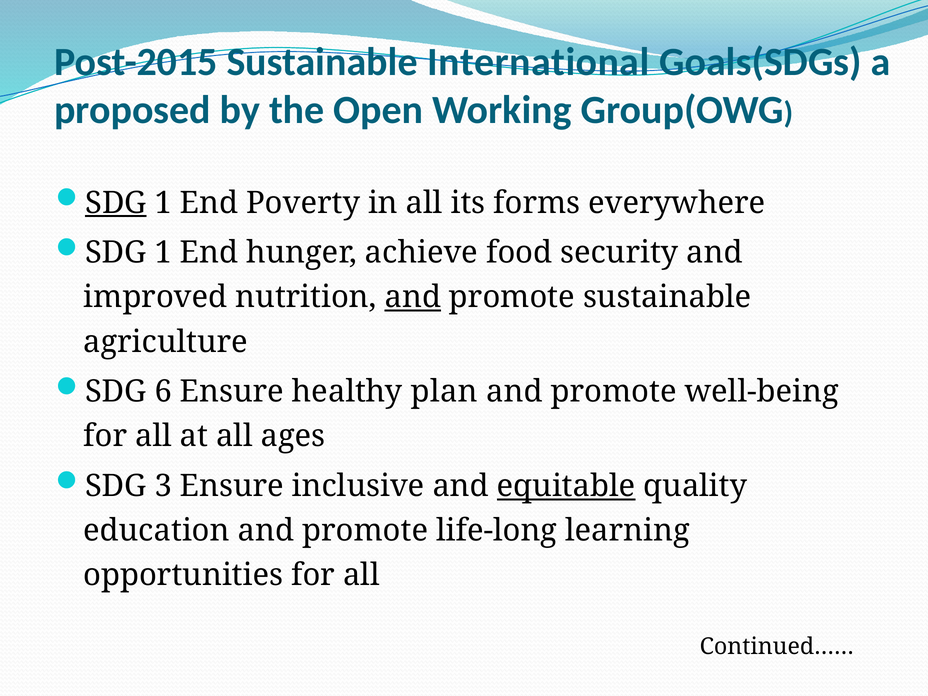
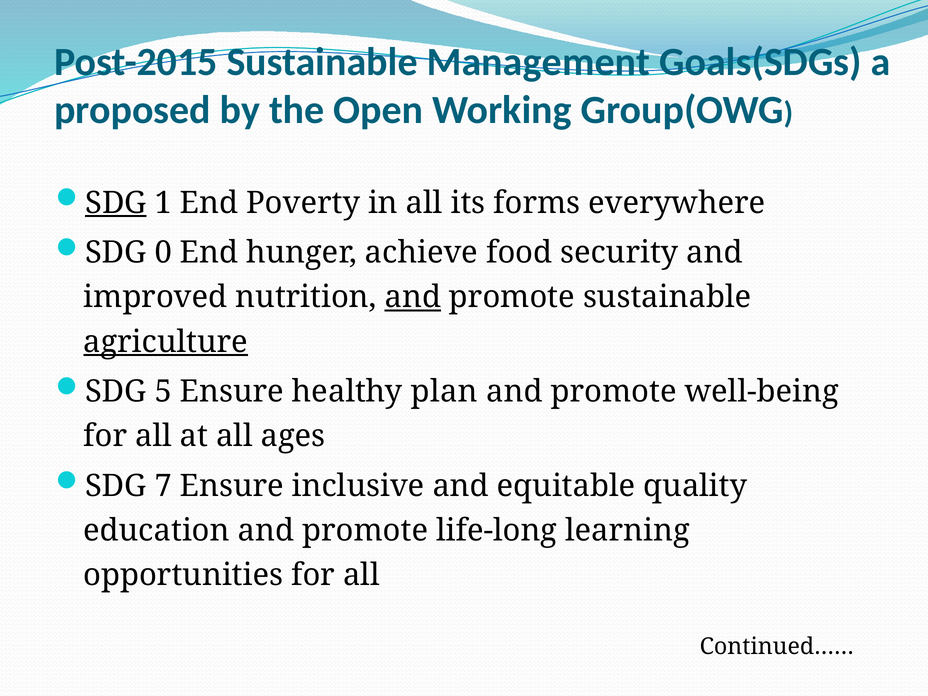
International: International -> Management (538, 62)
1: 1 -> 0 (163, 253)
agriculture underline: none -> present (166, 342)
6: 6 -> 5 (163, 392)
3: 3 -> 7 (163, 486)
equitable underline: present -> none (566, 486)
